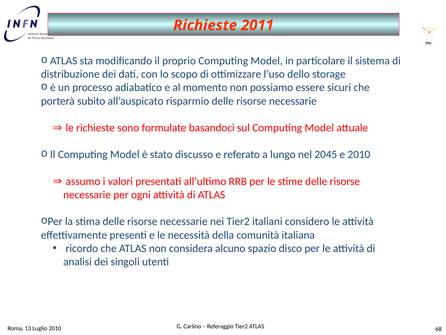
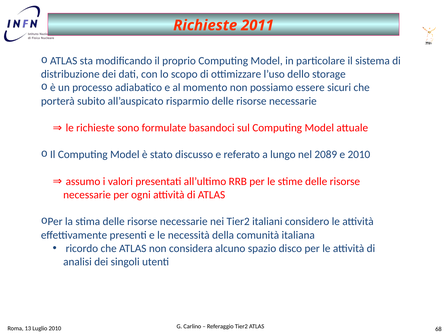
2045: 2045 -> 2089 (326, 154)
